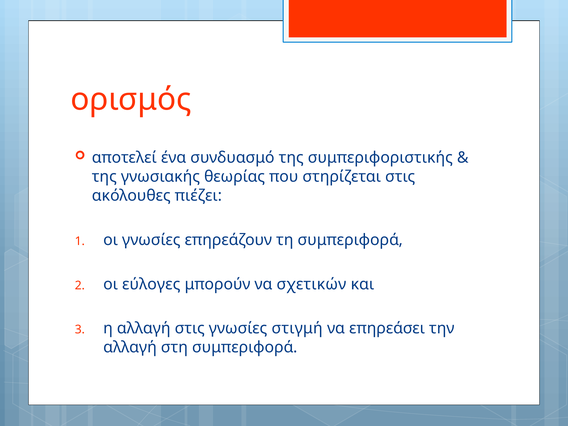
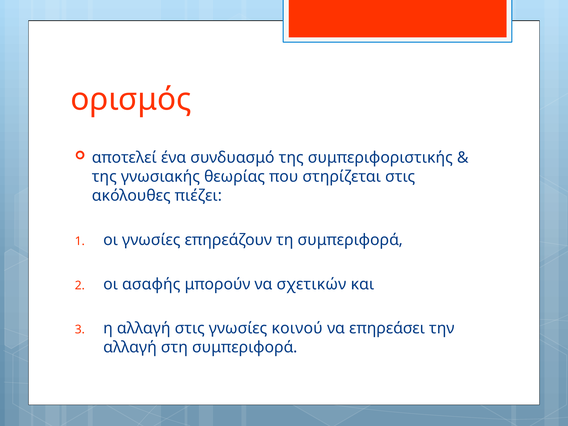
εύλογες: εύλογες -> ασαφής (151, 284)
στιγμή: στιγμή -> κοινού (297, 328)
